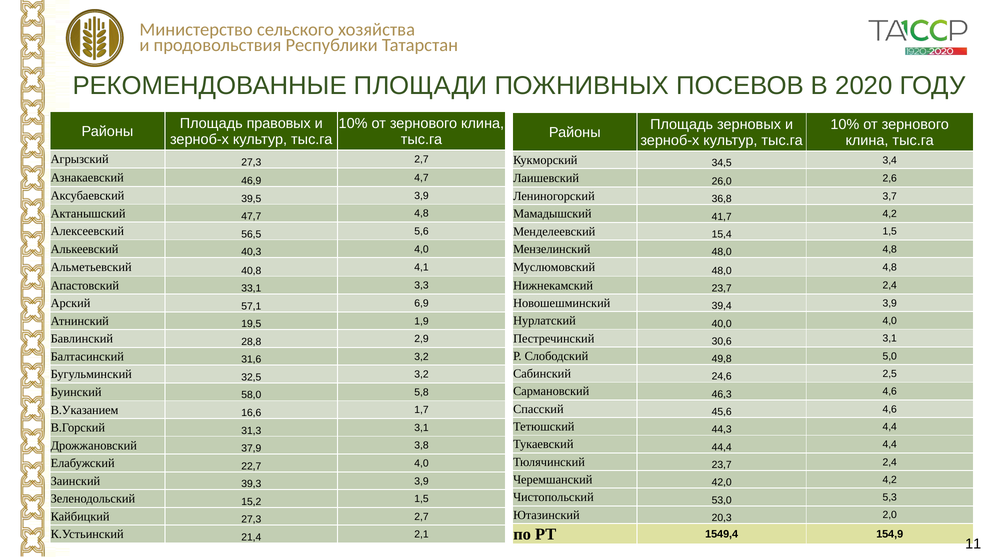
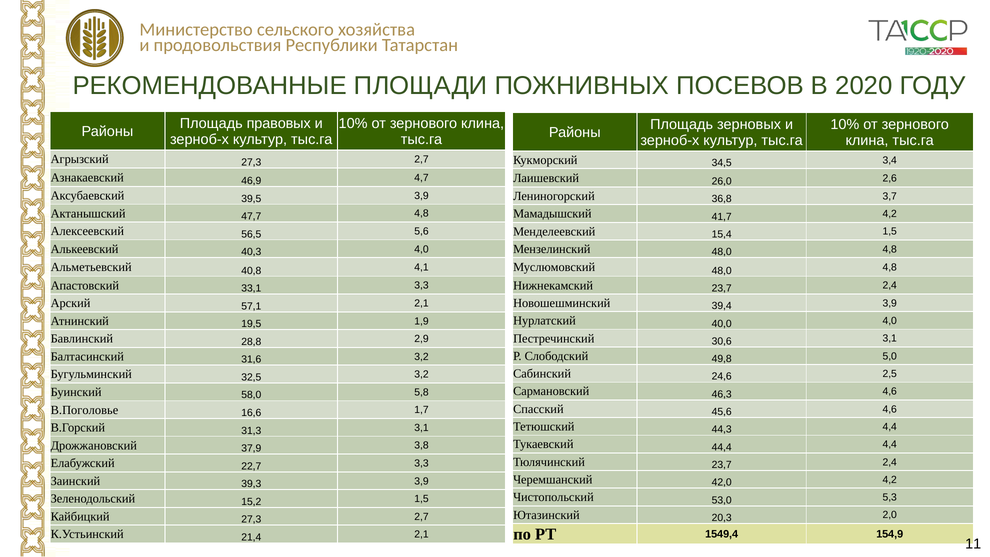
57,1 6,9: 6,9 -> 2,1 (421, 303)
В.Указанием: В.Указанием -> В.Поголовье (84, 410)
22,7 4,0: 4,0 -> 3,3 (421, 463)
